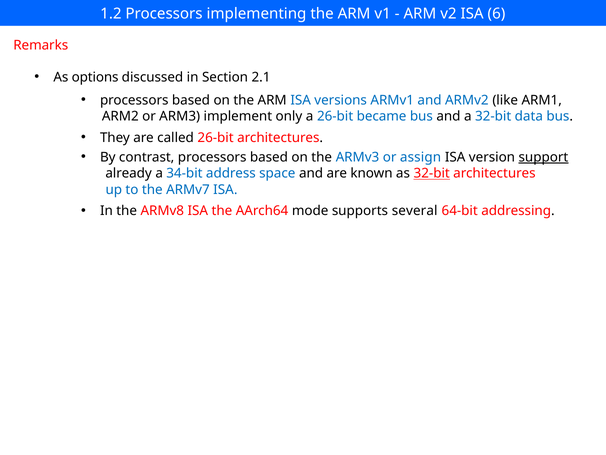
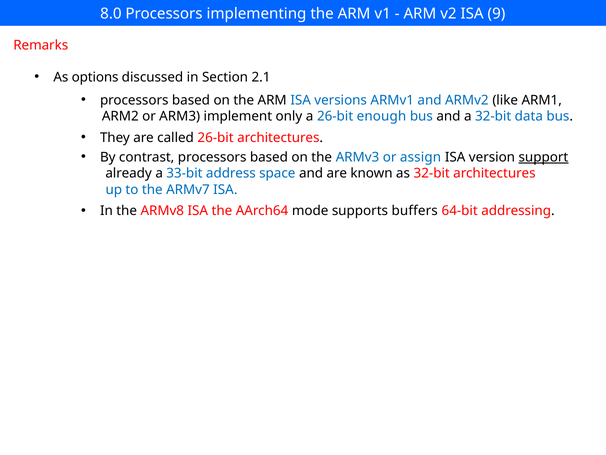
1.2: 1.2 -> 8.0 (111, 14)
6: 6 -> 9 (496, 14)
became: became -> enough (381, 116)
34-bit: 34-bit -> 33-bit (184, 173)
32-bit underline: present -> none (432, 173)
several: several -> buffers (415, 211)
